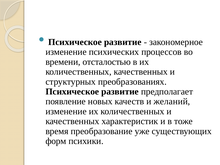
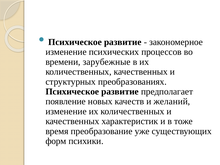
отсталостью: отсталостью -> зарубежные (107, 62)
